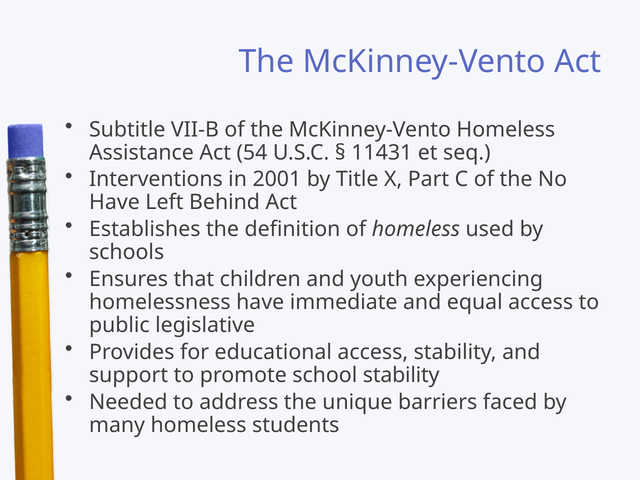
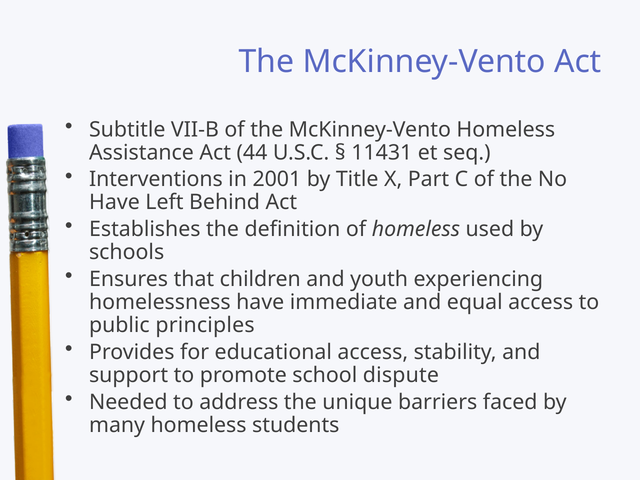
54: 54 -> 44 (252, 153)
legislative: legislative -> principles (205, 325)
school stability: stability -> dispute (401, 375)
